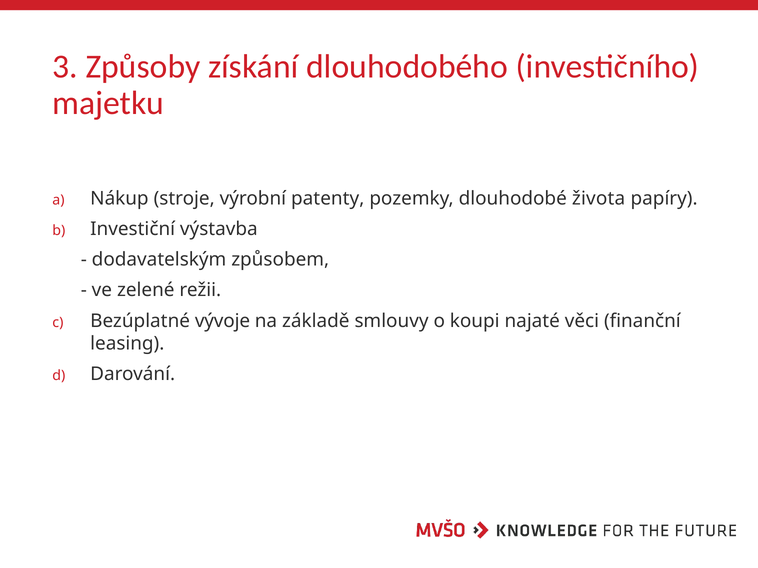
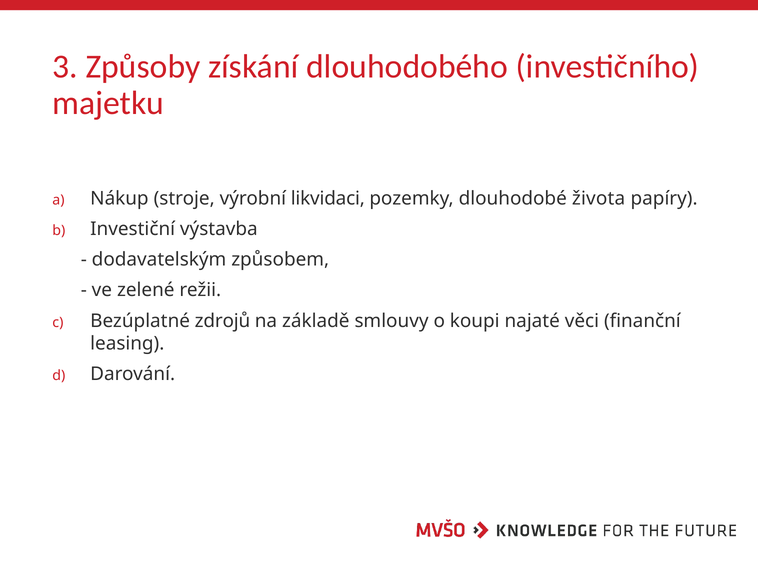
patenty: patenty -> likvidaci (328, 198)
vývoje: vývoje -> zdrojů (222, 321)
